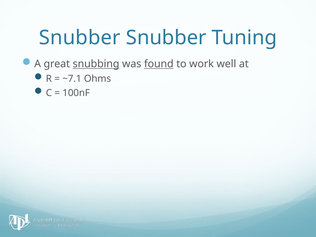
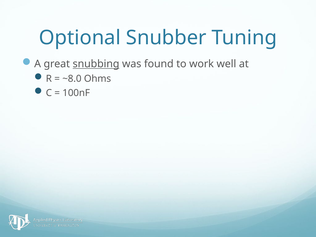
Snubber: Snubber -> Optional (80, 38)
found underline: present -> none (159, 64)
~7.1: ~7.1 -> ~8.0 (72, 79)
